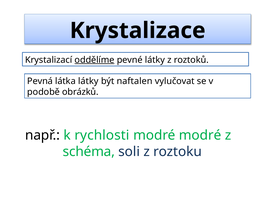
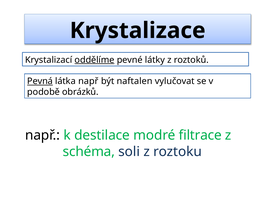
Pevná underline: none -> present (40, 81)
látka látky: látky -> např (88, 81)
rychlosti: rychlosti -> destilace (102, 135)
modré modré: modré -> filtrace (200, 135)
